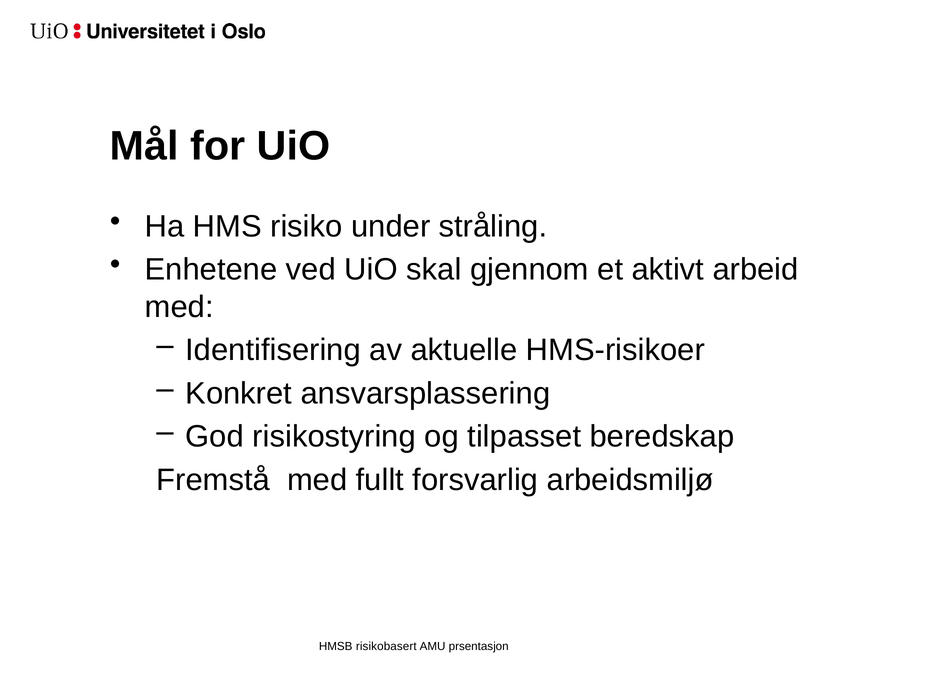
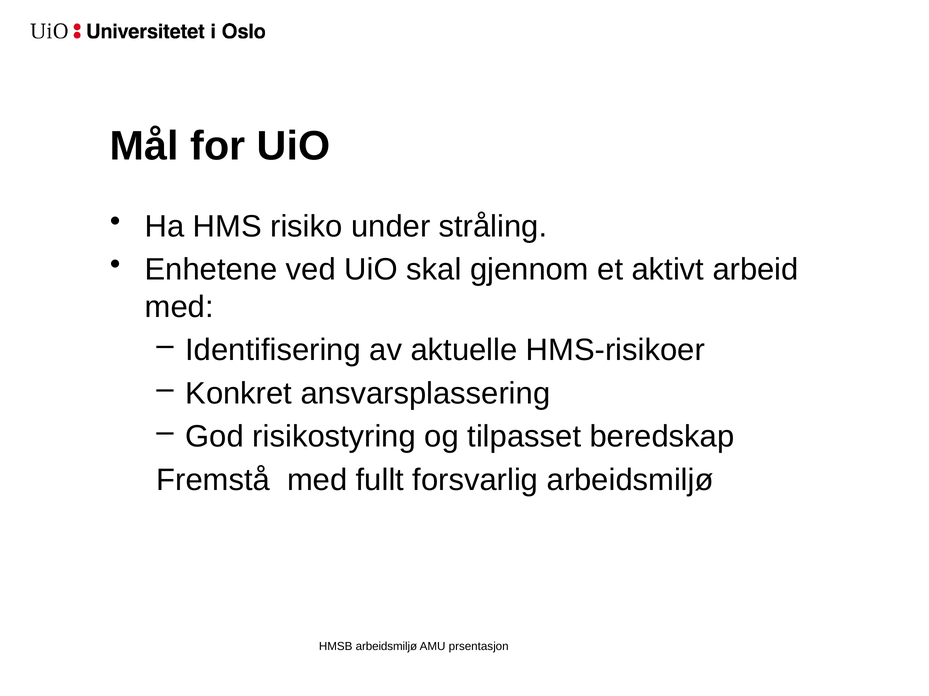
HMSB risikobasert: risikobasert -> arbeidsmiljø (386, 647)
